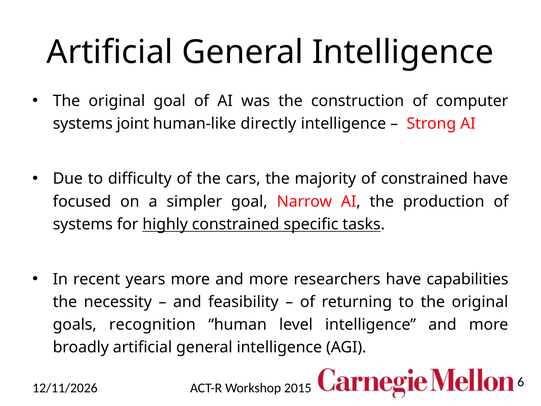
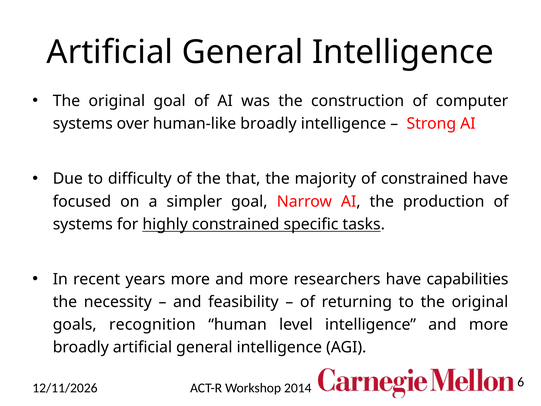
joint: joint -> over (133, 124)
human-like directly: directly -> broadly (269, 124)
cars: cars -> that (243, 179)
2015: 2015 -> 2014 (298, 388)
